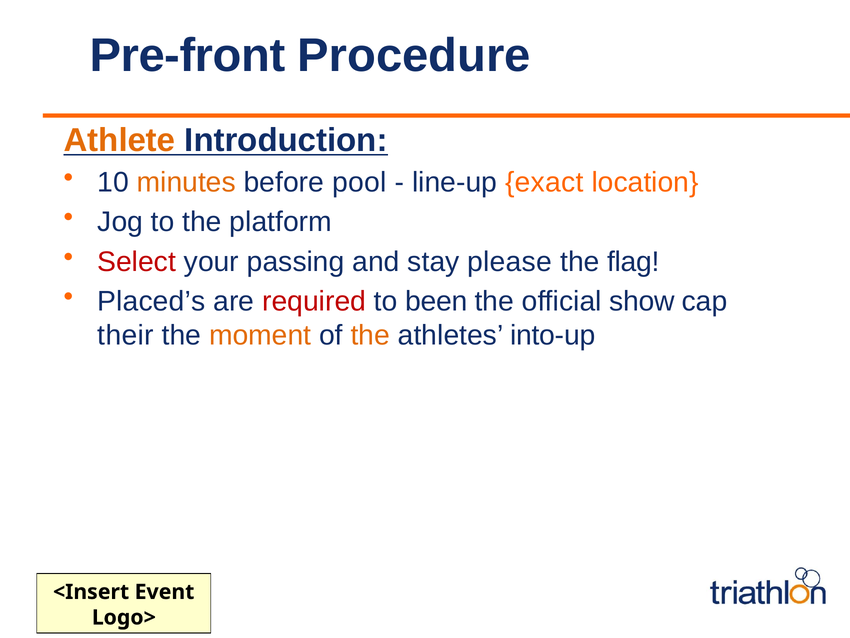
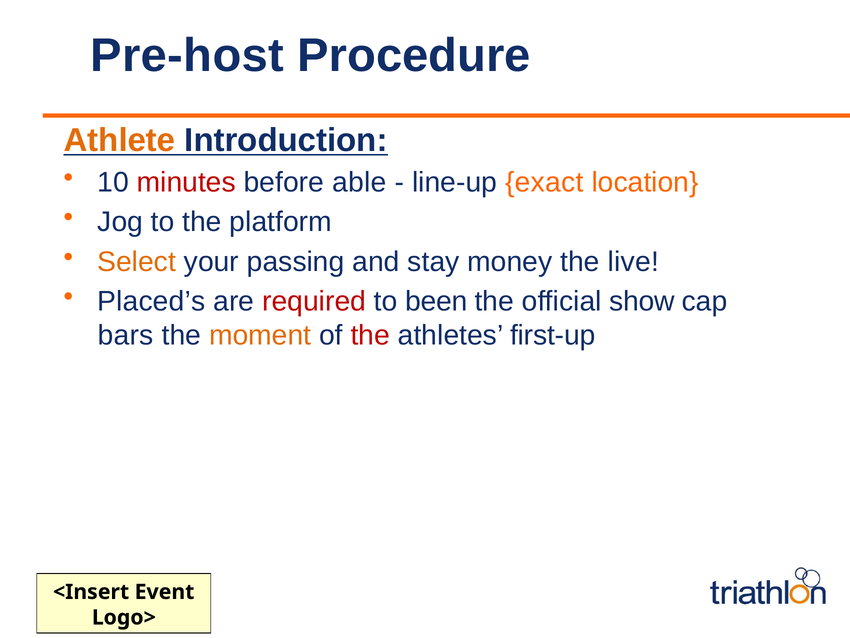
Pre-front: Pre-front -> Pre-host (187, 56)
minutes colour: orange -> red (186, 182)
pool: pool -> able (359, 182)
Select colour: red -> orange (137, 262)
please: please -> money (510, 262)
flag: flag -> live (633, 262)
their: their -> bars (125, 335)
the colour: orange -> red (370, 335)
into-up: into-up -> first-up (553, 335)
